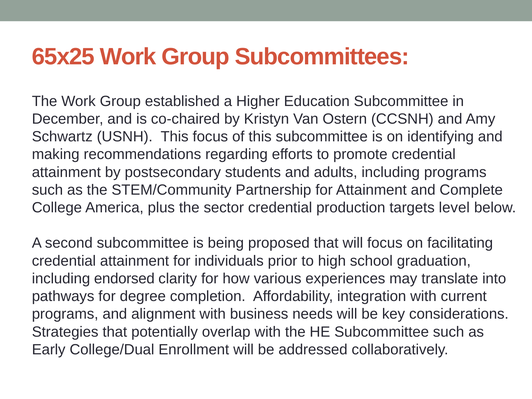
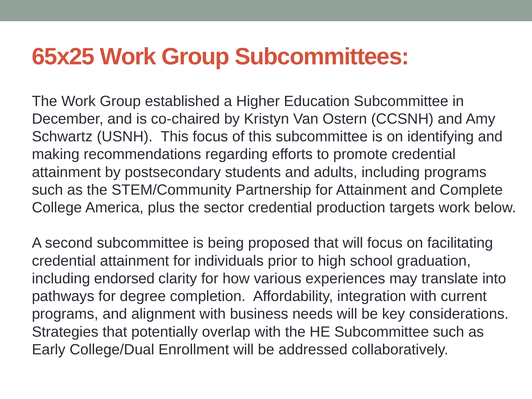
targets level: level -> work (454, 208)
